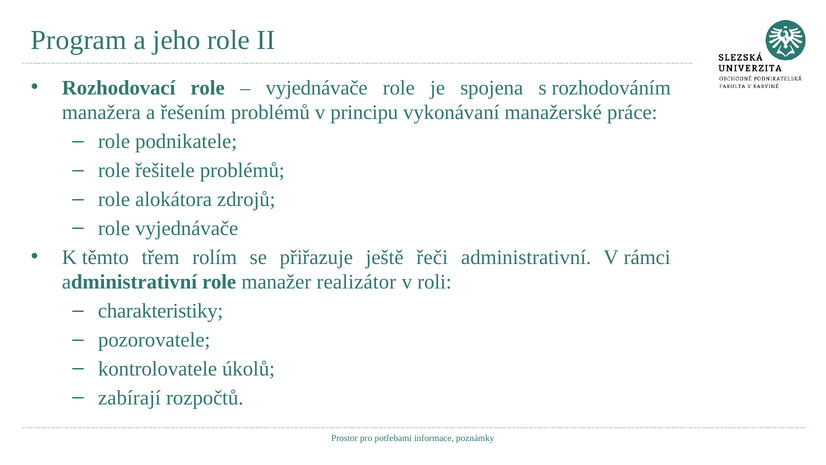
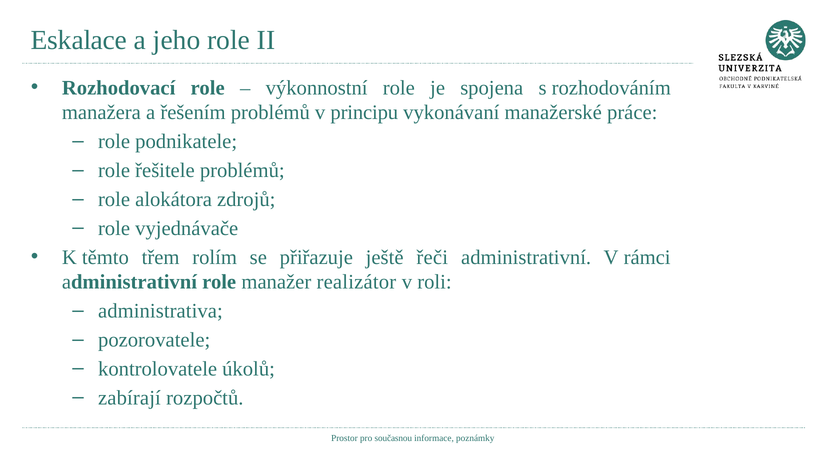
Program: Program -> Eskalace (79, 40)
vyjednávače: vyjednávače -> výkonnostní (317, 88)
charakteristiky: charakteristiky -> administrativa (160, 311)
potřebami: potřebami -> současnou (393, 438)
